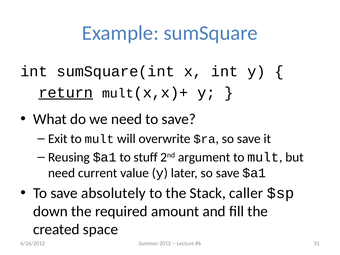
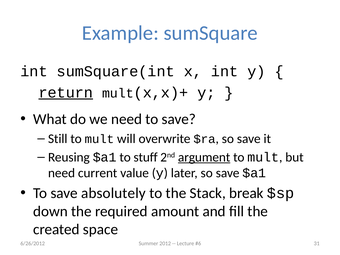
Exit: Exit -> Still (58, 139)
argument underline: none -> present (204, 157)
caller: caller -> break (246, 193)
